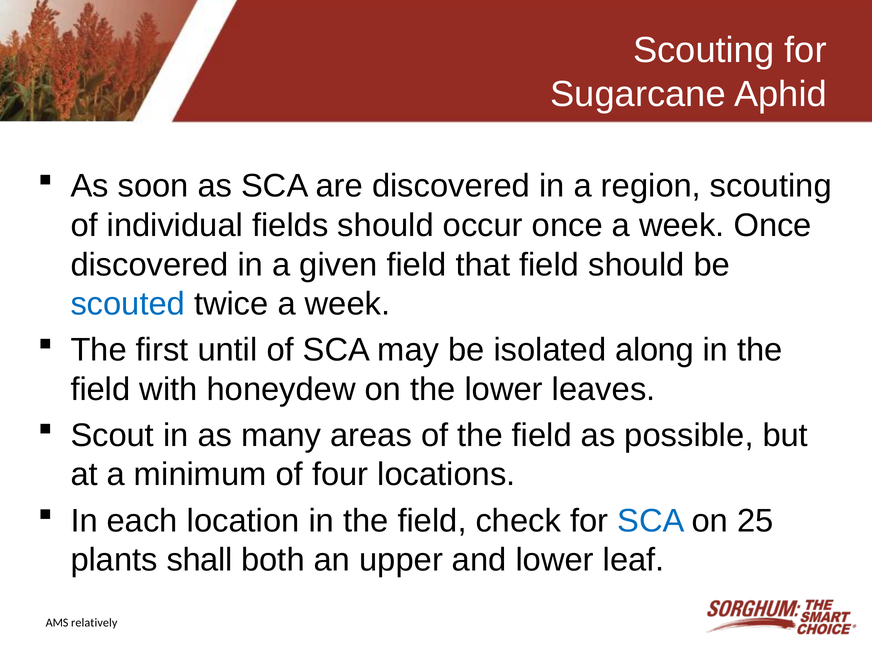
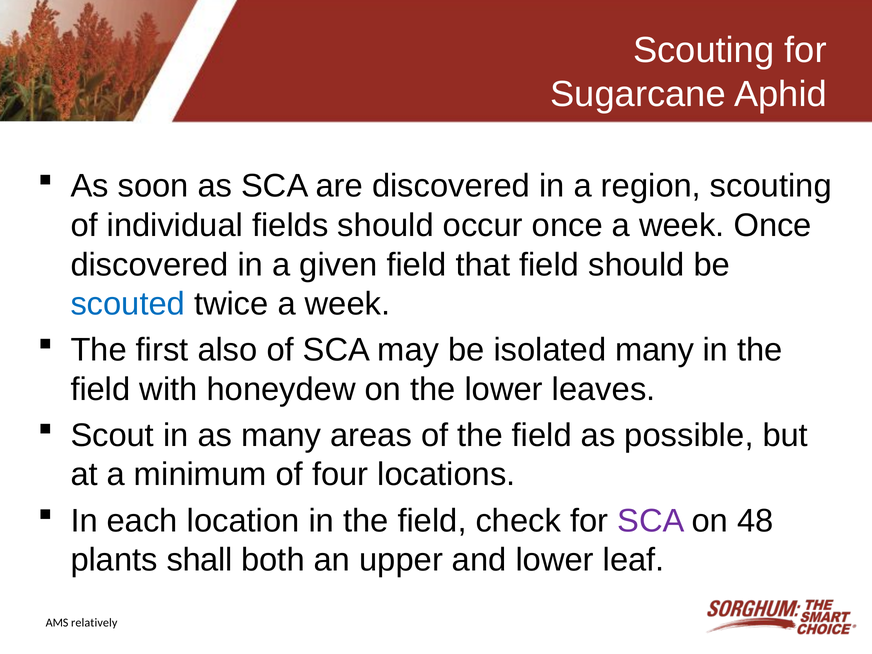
until: until -> also (228, 350)
isolated along: along -> many (655, 350)
SCA colour: blue -> purple (651, 521)
25: 25 -> 48 (755, 521)
